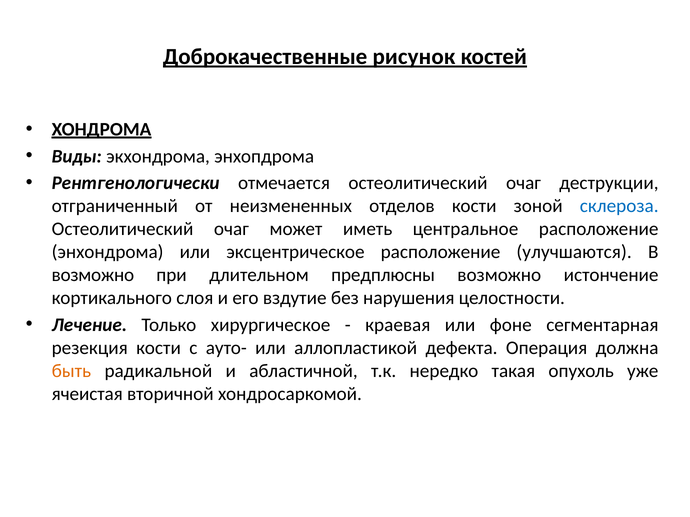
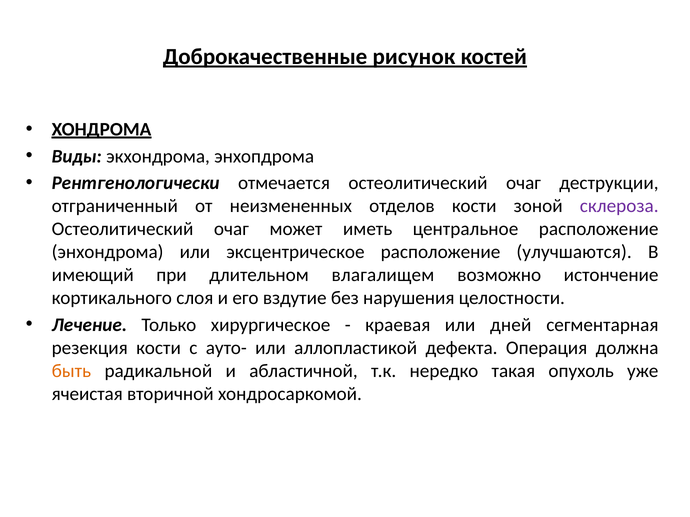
склероза colour: blue -> purple (619, 206)
возможно: возможно -> имеющий (93, 275)
предплюсны: предплюсны -> влагалищем (383, 275)
фоне: фоне -> дней (511, 325)
